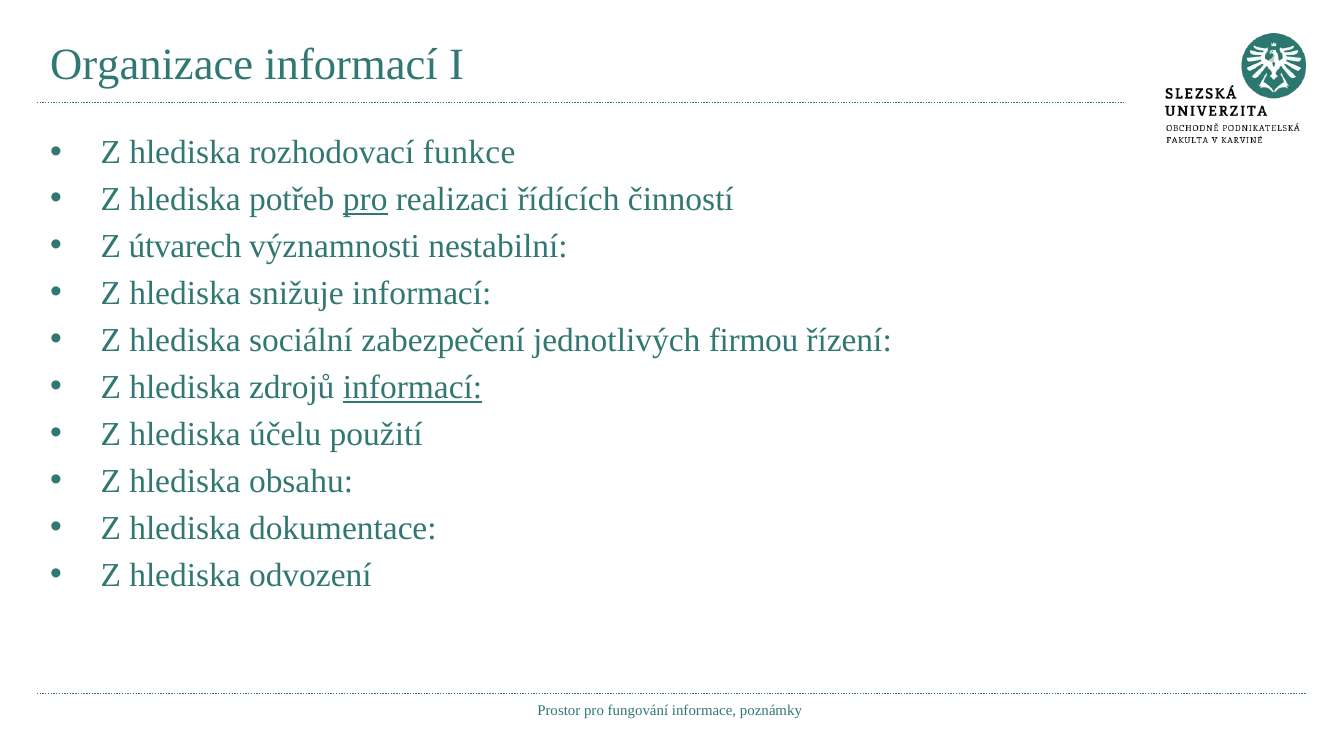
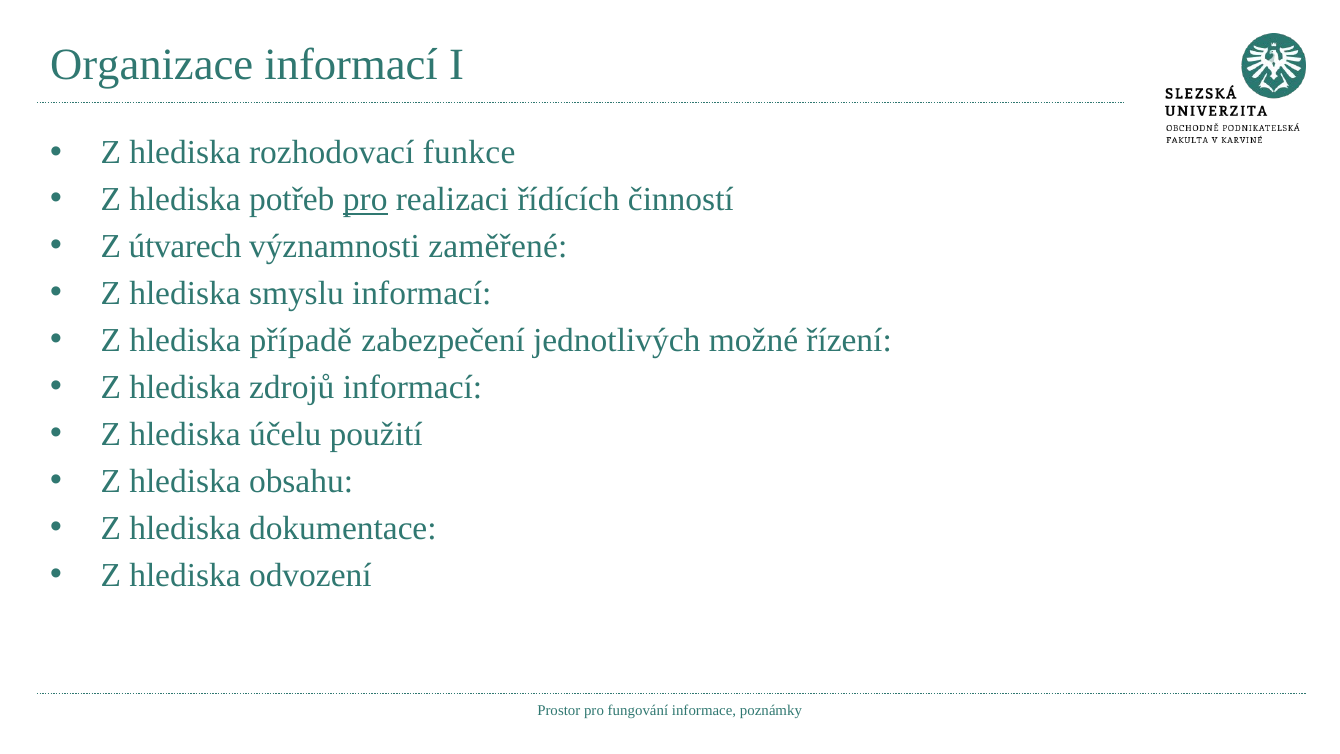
nestabilní: nestabilní -> zaměřené (498, 247)
snižuje: snižuje -> smyslu (296, 293)
sociální: sociální -> případě (301, 340)
firmou: firmou -> možné (753, 340)
informací underline: present -> none (413, 387)
